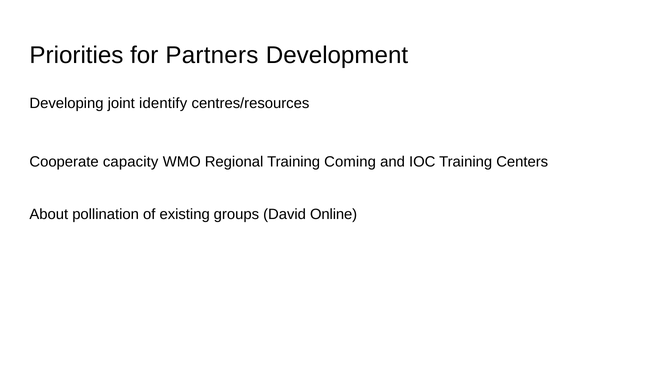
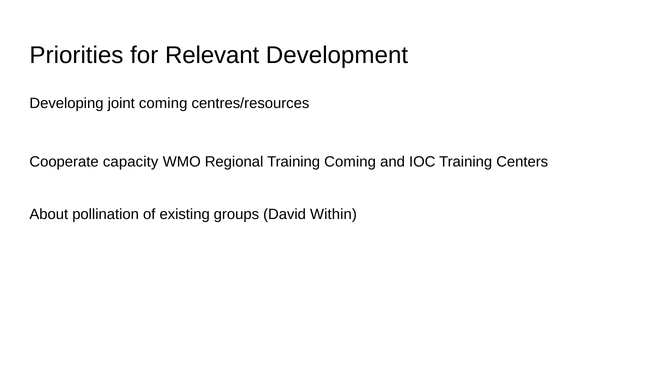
Partners: Partners -> Relevant (212, 55)
joint identify: identify -> coming (163, 104)
Online: Online -> Within (333, 214)
